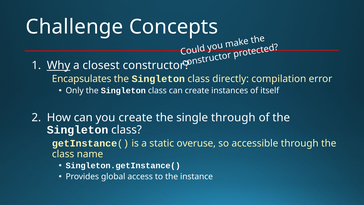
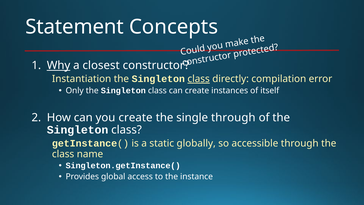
Challenge: Challenge -> Statement (75, 27)
Encapsulates: Encapsulates -> Instantiation (82, 79)
class underline: none -> present (199, 79)
overuse: overuse -> globally (196, 143)
